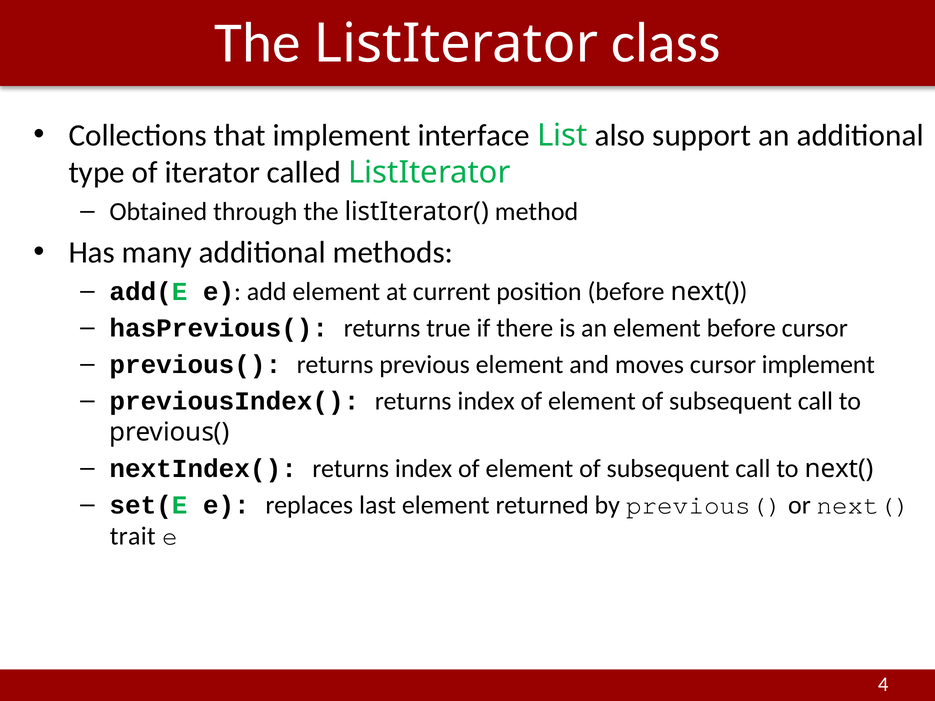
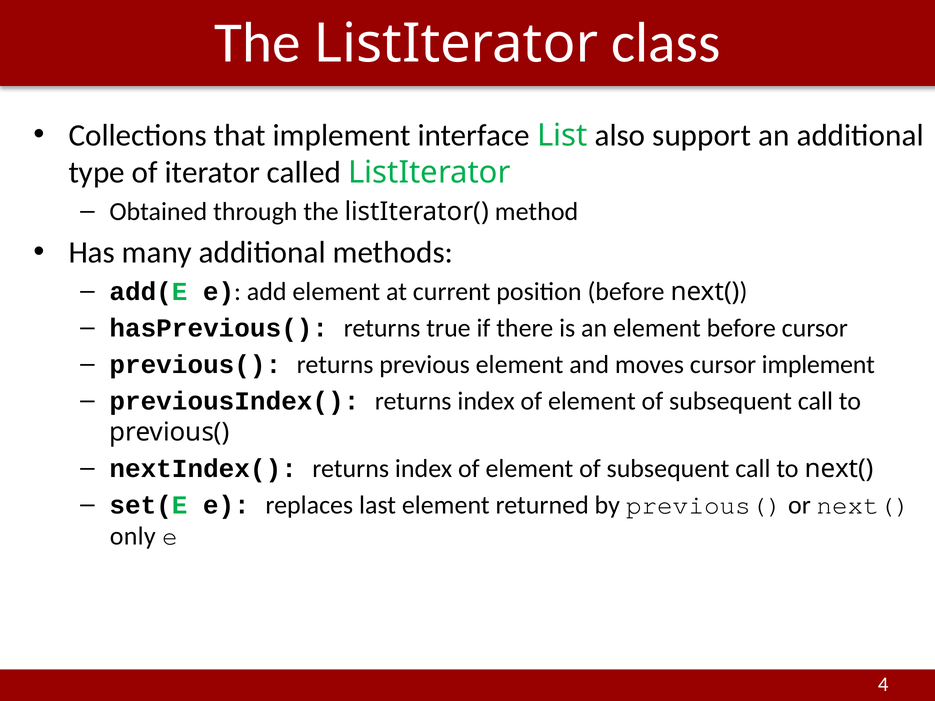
trait: trait -> only (133, 536)
